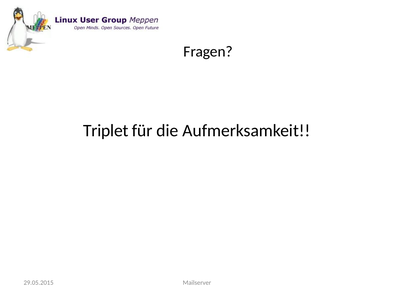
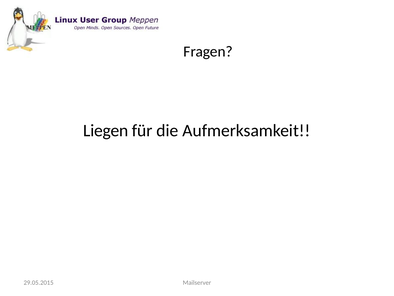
Triplet: Triplet -> Liegen (106, 130)
